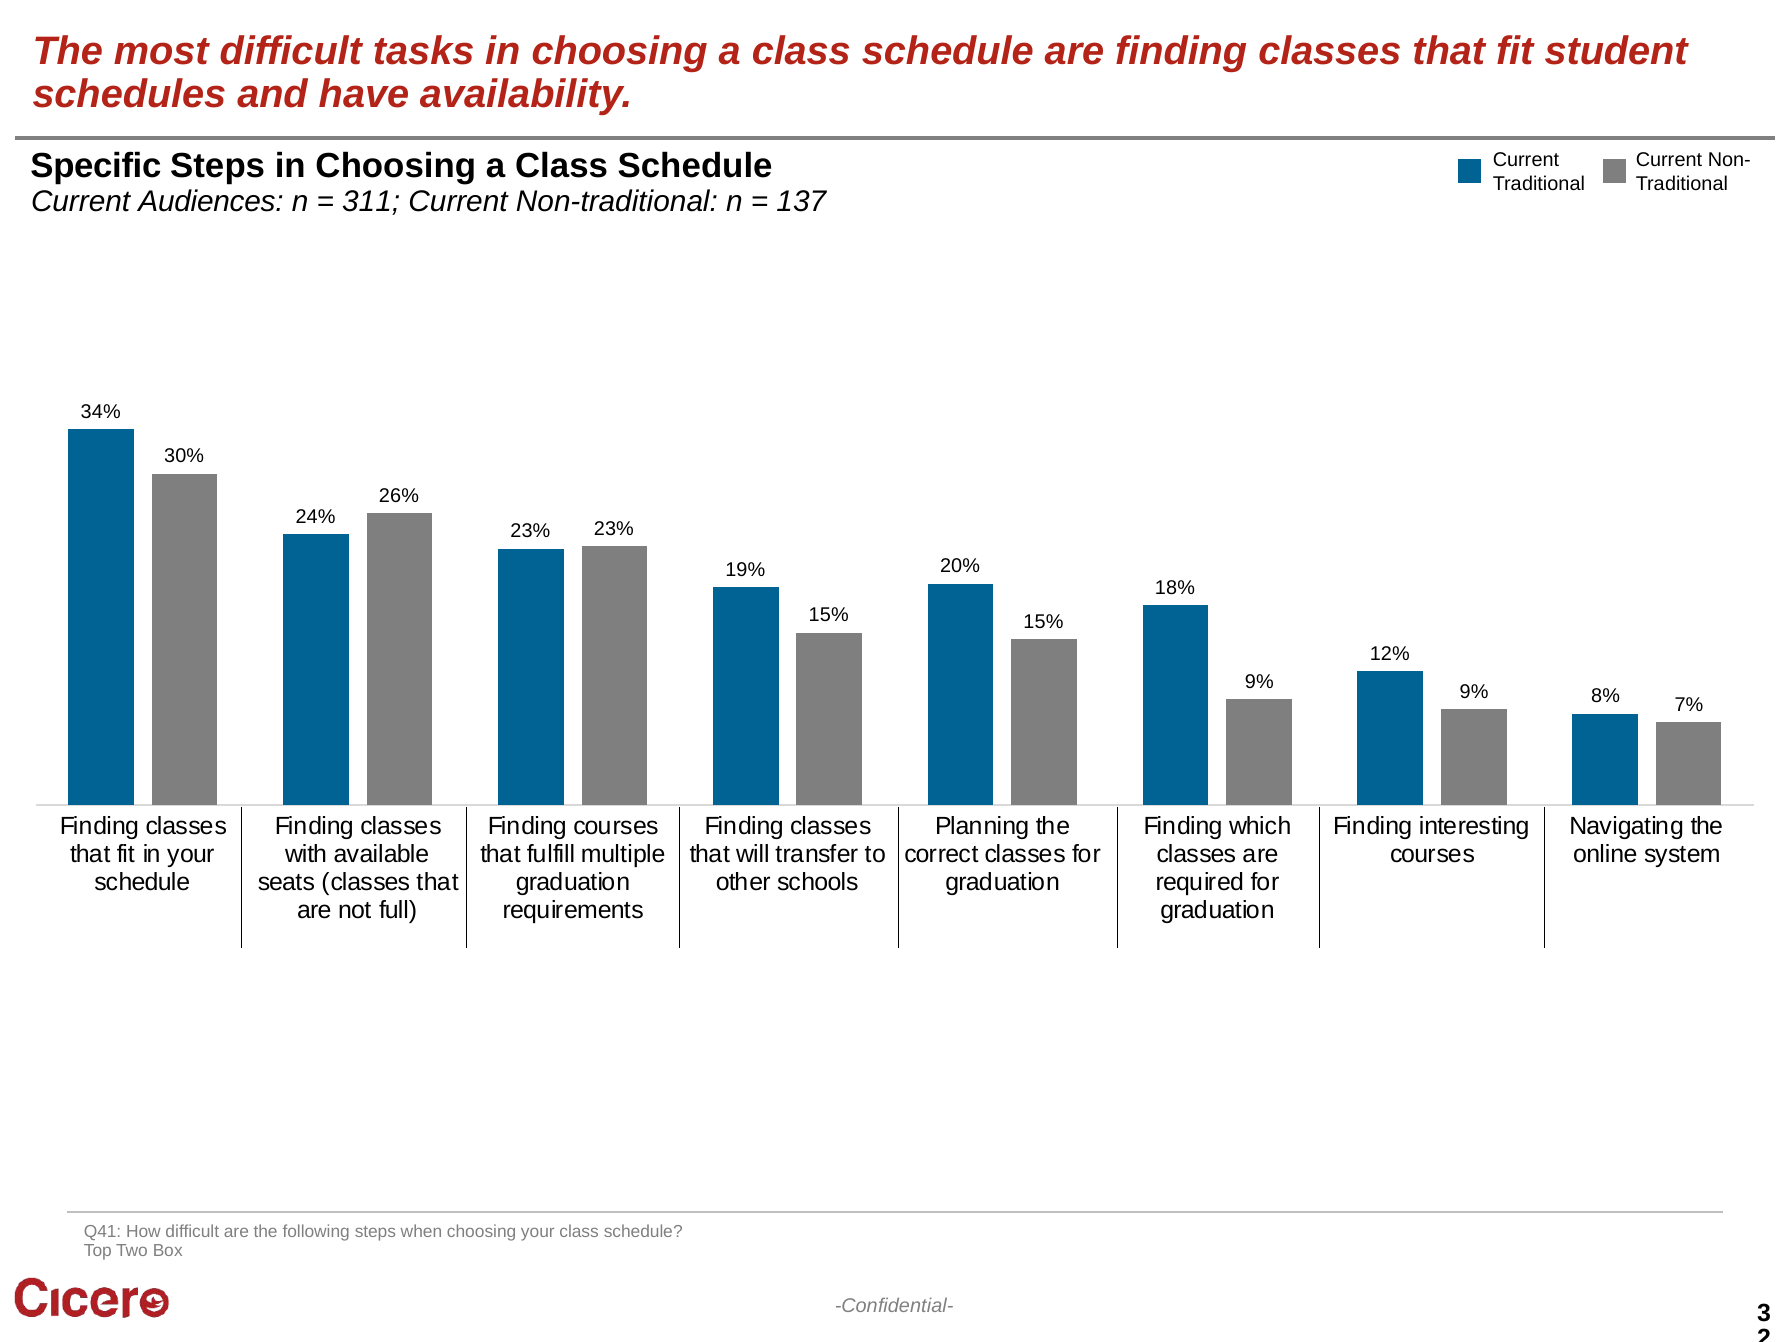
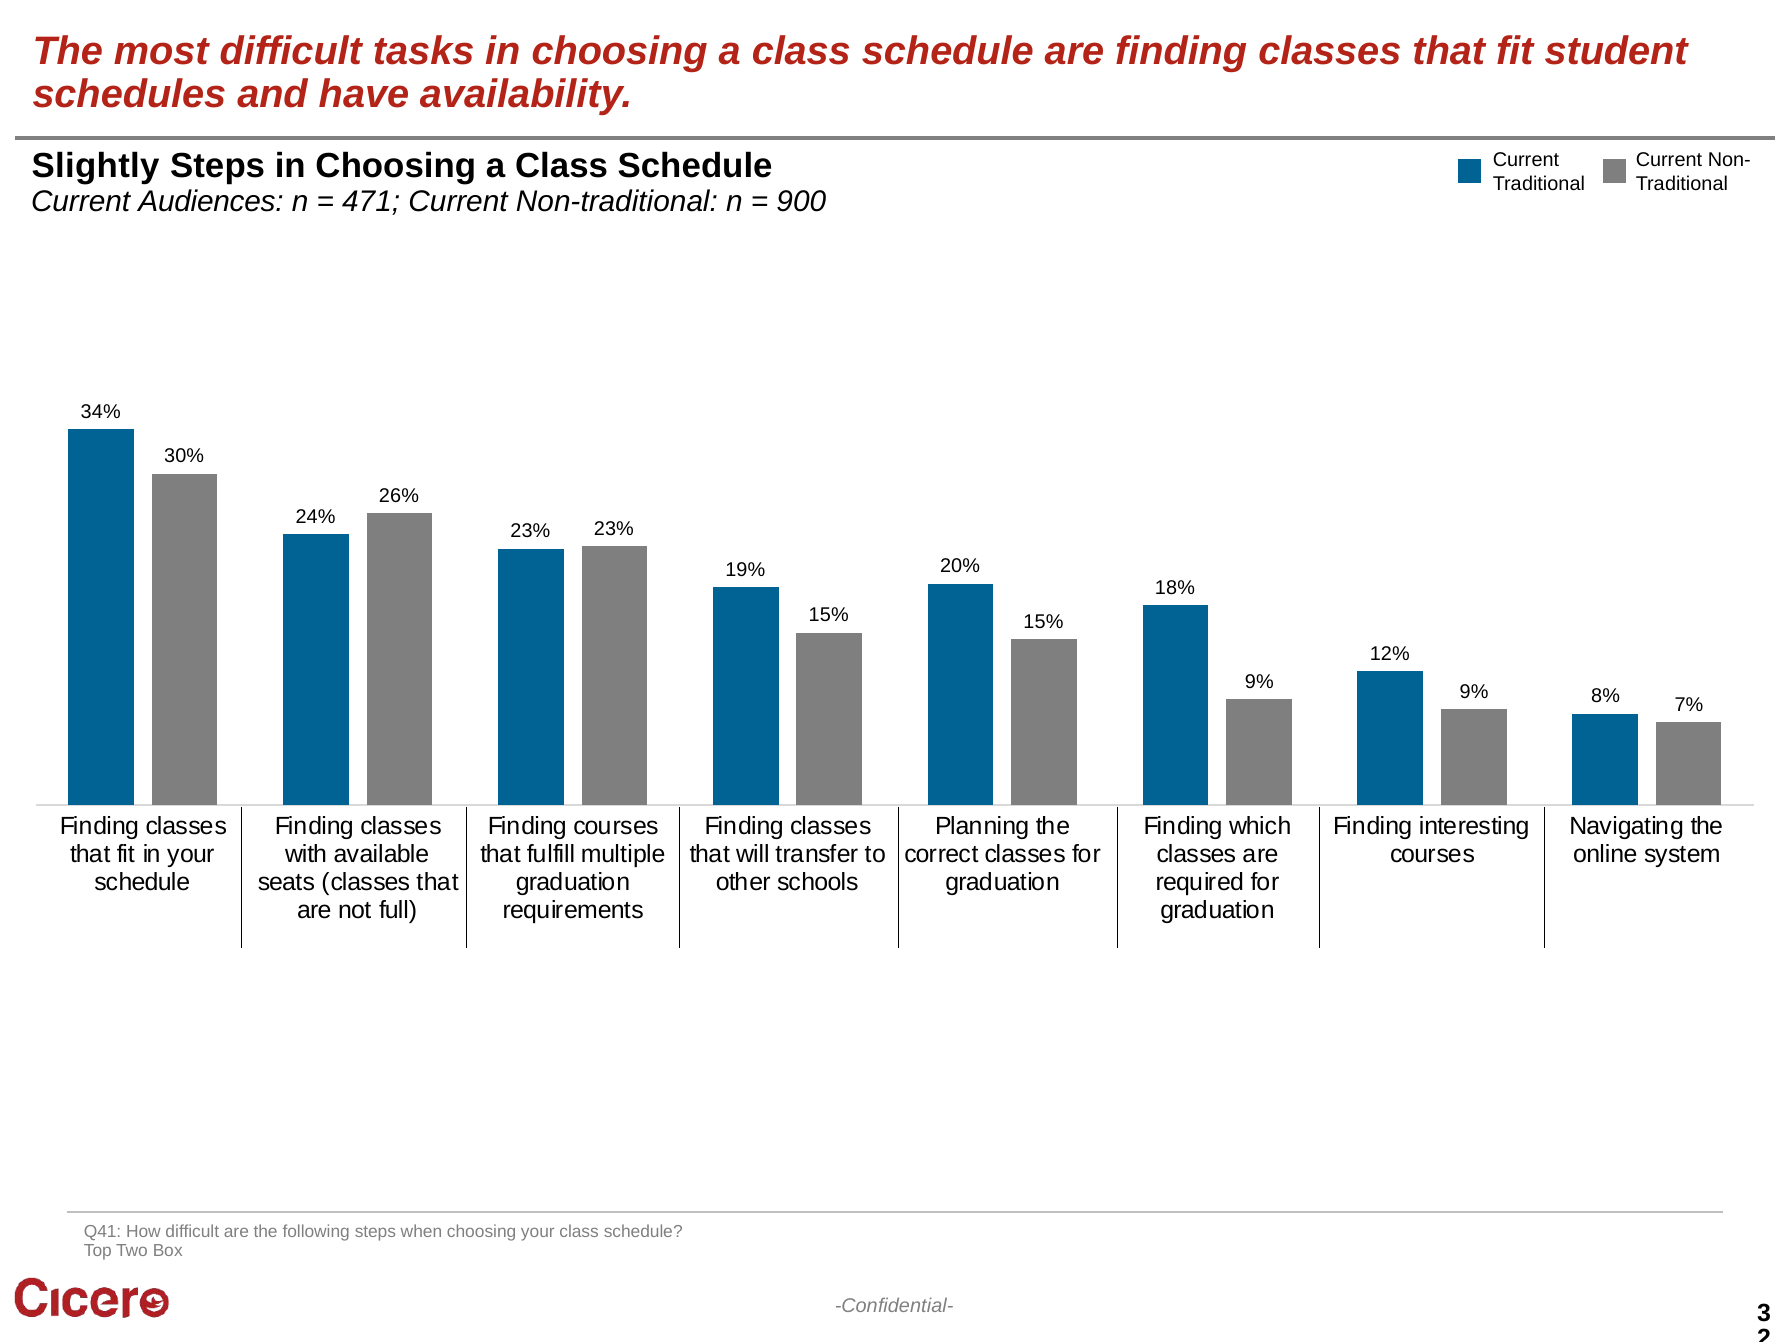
Specific: Specific -> Slightly (96, 166)
311: 311 -> 471 (371, 201)
137: 137 -> 900 (801, 201)
